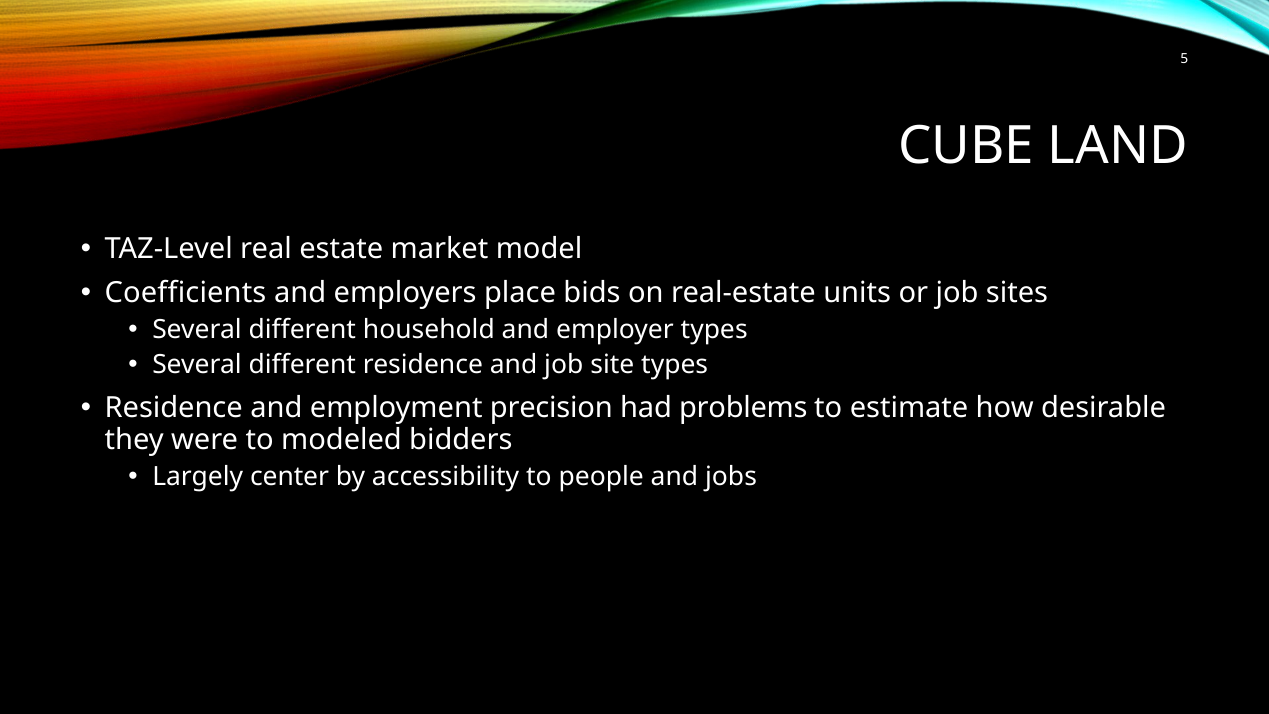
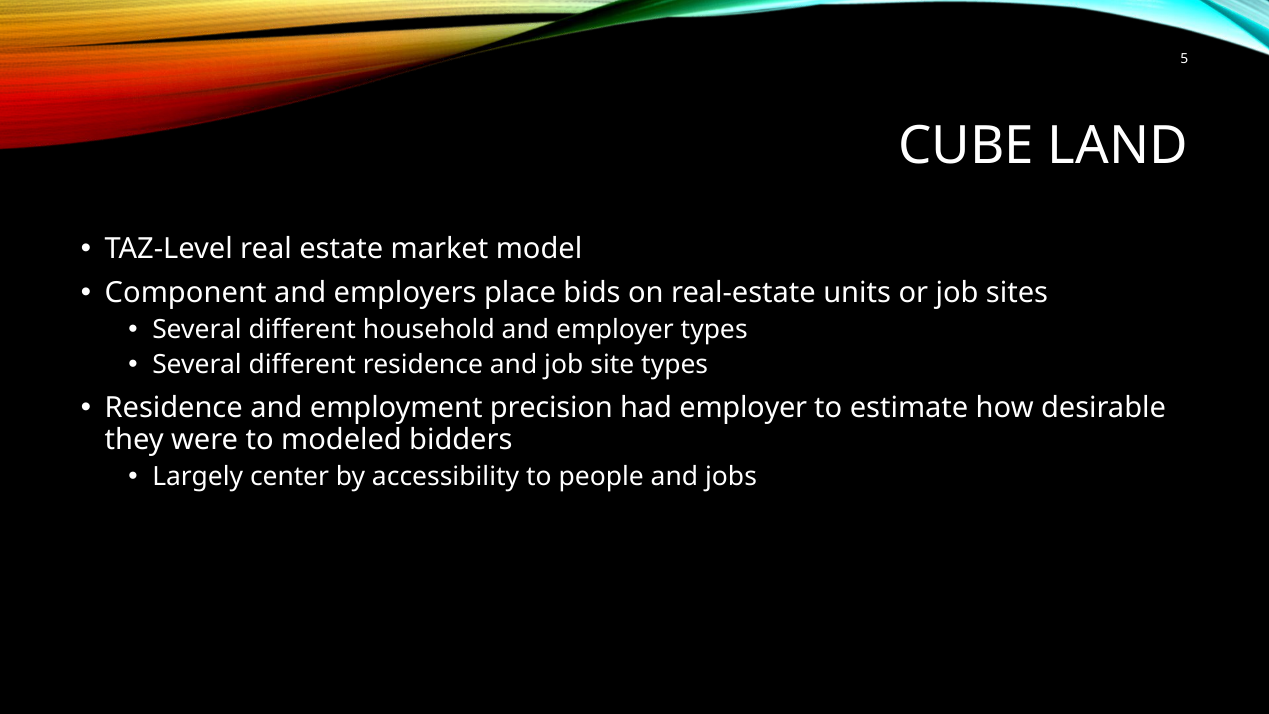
Coefficients: Coefficients -> Component (186, 293)
had problems: problems -> employer (743, 408)
